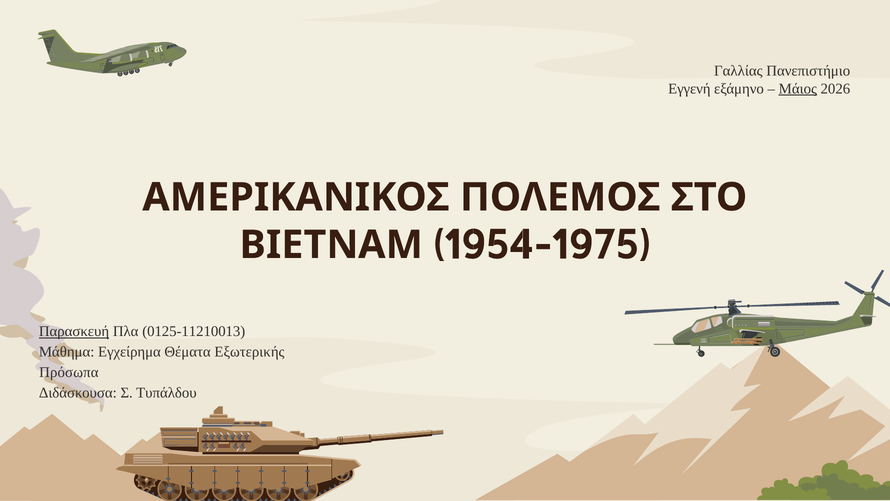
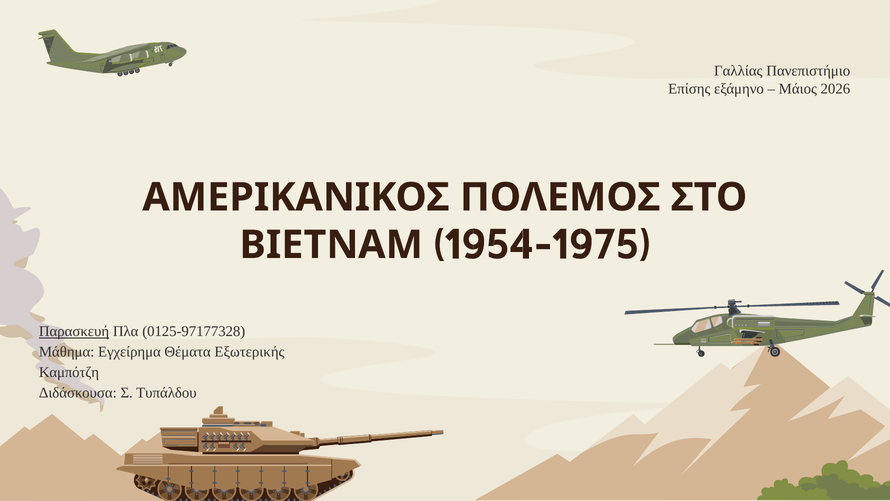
Εγγενή: Εγγενή -> Επίσης (689, 89)
Μάιος underline: present -> none (798, 89)
0125-11210013: 0125-11210013 -> 0125-97177328 (194, 331)
Πρόσωπα: Πρόσωπα -> Καμπότζη (69, 372)
